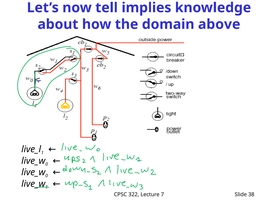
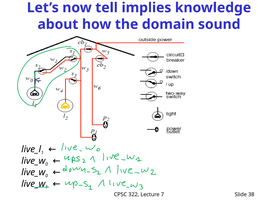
above: above -> sound (219, 24)
